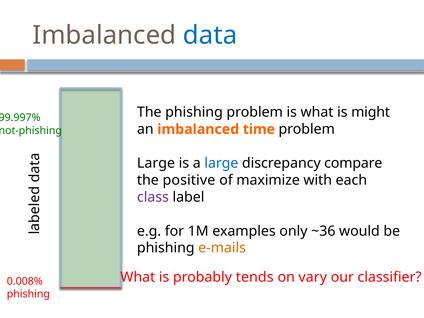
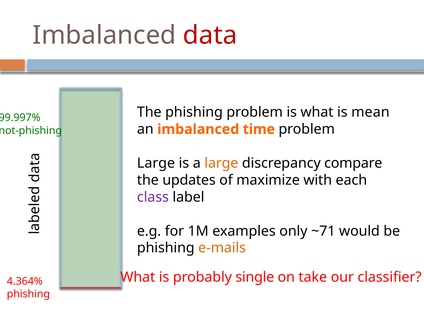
data colour: blue -> red (210, 35)
might: might -> mean (370, 112)
large colour: blue -> orange (221, 163)
positive: positive -> updates (189, 180)
~36: ~36 -> ~71 (323, 231)
tends: tends -> single (255, 277)
vary: vary -> take (313, 277)
0.008%: 0.008% -> 4.364% (25, 281)
